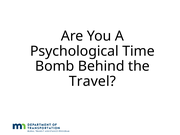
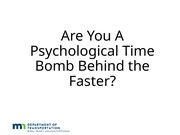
Travel: Travel -> Faster (92, 81)
